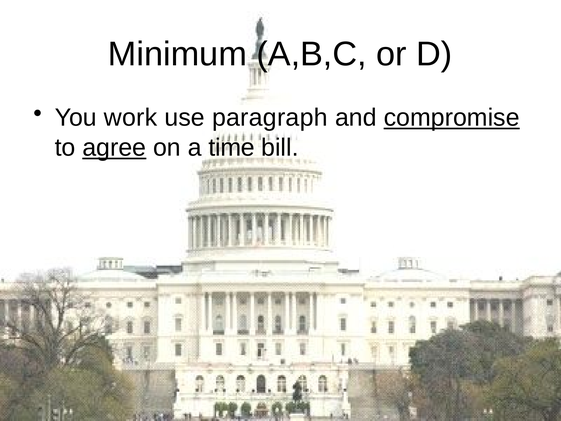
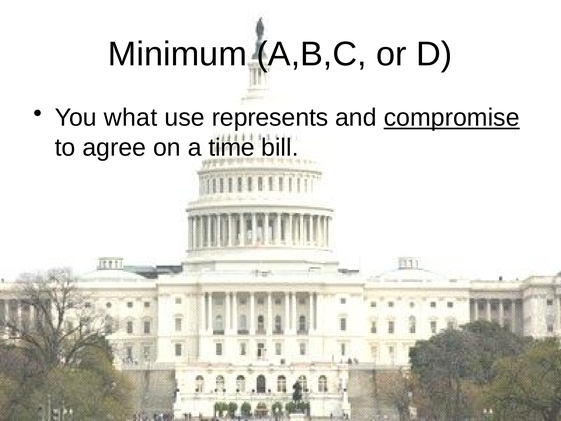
work: work -> what (131, 118)
paragraph: paragraph -> represents (270, 118)
agree underline: present -> none (114, 148)
